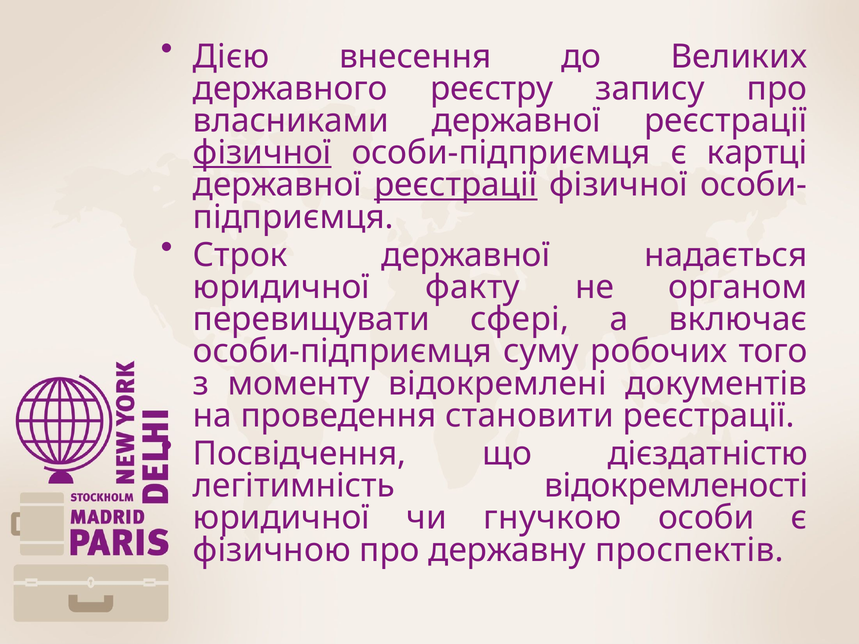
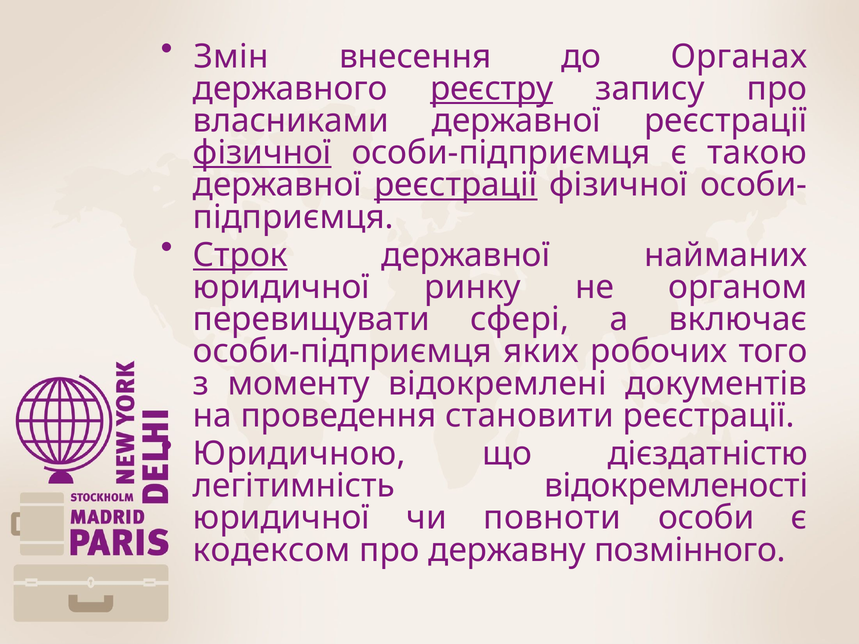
Дією: Дією -> Змін (231, 57)
Великих: Великих -> Органах (739, 57)
реєстру underline: none -> present (492, 89)
картці: картці -> такою (757, 153)
Строк underline: none -> present (240, 255)
надається: надається -> найманих (726, 255)
факту: факту -> ринку (473, 287)
суму: суму -> яких (541, 352)
Посвідчення: Посвідчення -> Юридичною (299, 454)
гнучкою: гнучкою -> повноти (552, 518)
фізичною: фізичною -> кодексом (272, 550)
проспектів: проспектів -> позмінного (690, 550)
